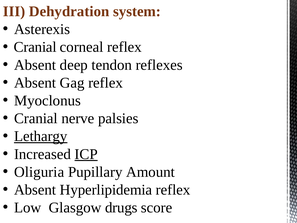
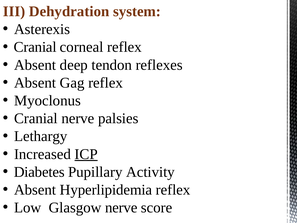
Lethargy underline: present -> none (41, 136)
Oliguria: Oliguria -> Diabetes (39, 172)
Amount: Amount -> Activity (150, 172)
Glasgow drugs: drugs -> nerve (121, 207)
